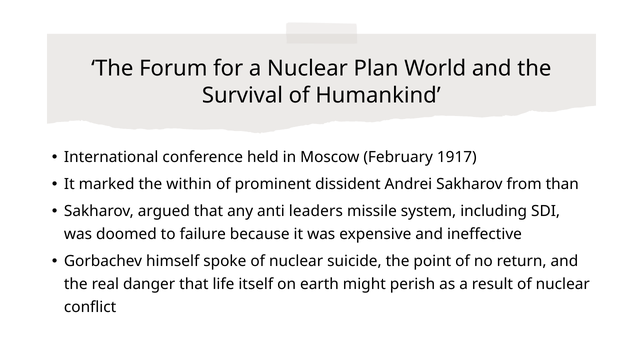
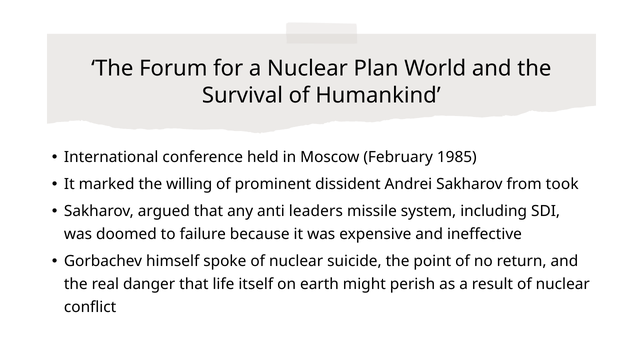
1917: 1917 -> 1985 (457, 157)
within: within -> willing (189, 184)
than: than -> took (562, 184)
